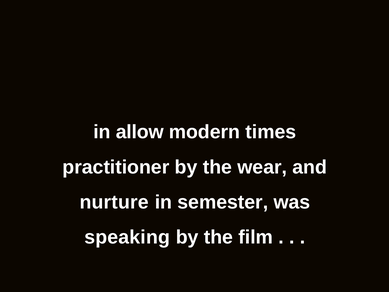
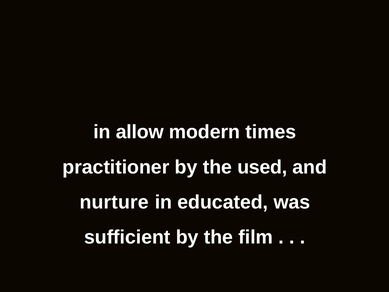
wear: wear -> used (262, 167)
semester: semester -> educated (223, 202)
speaking: speaking -> sufficient (127, 237)
